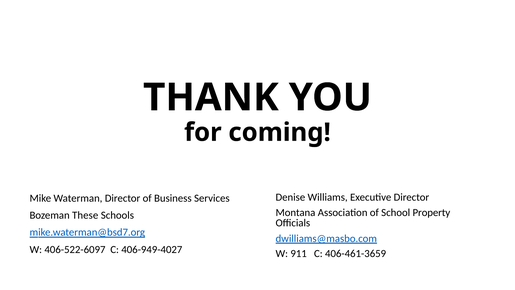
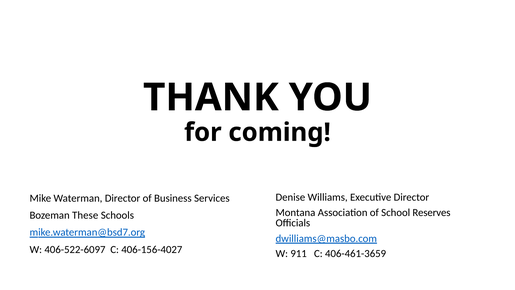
Property: Property -> Reserves (431, 212)
406-949-4027: 406-949-4027 -> 406-156-4027 (152, 249)
